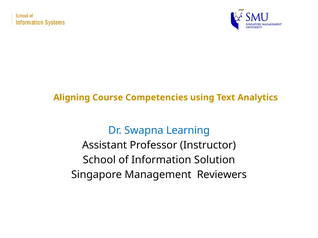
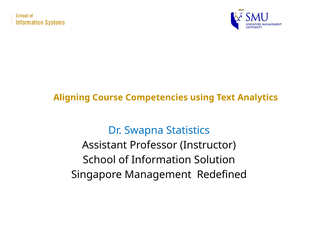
Learning: Learning -> Statistics (188, 131)
Reviewers: Reviewers -> Redefined (222, 175)
